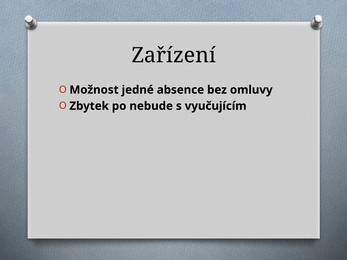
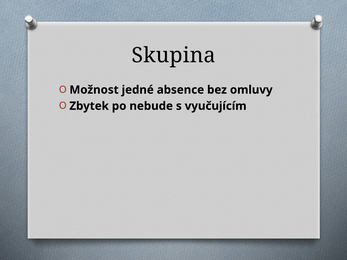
Zařízení: Zařízení -> Skupina (174, 55)
